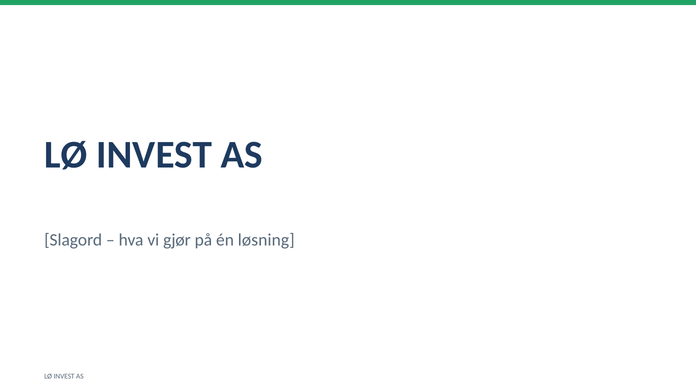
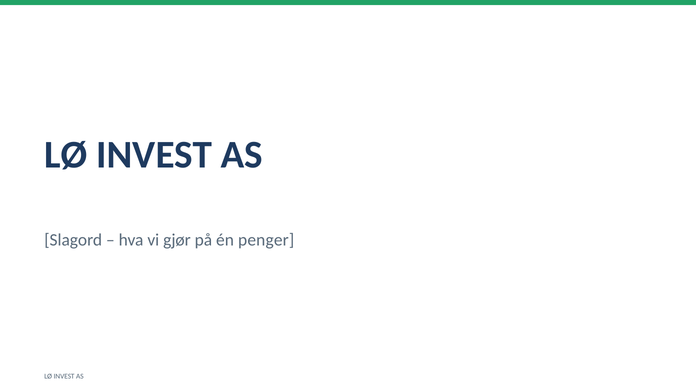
løsning: løsning -> penger (266, 240)
